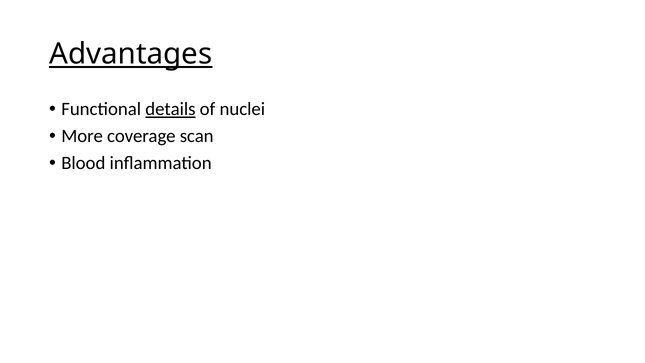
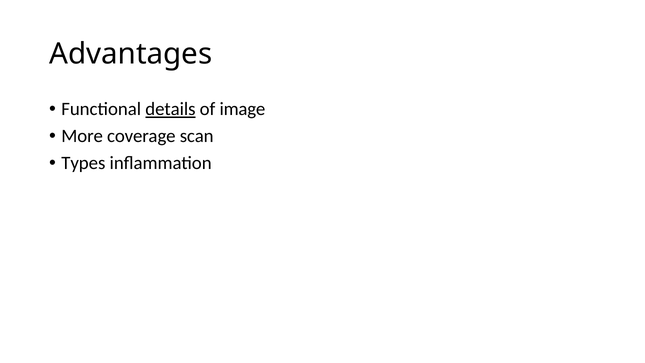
Advantages underline: present -> none (131, 54)
nuclei: nuclei -> image (242, 109)
Blood: Blood -> Types (83, 163)
